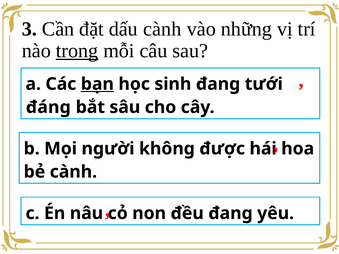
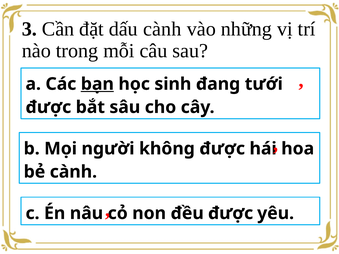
trong underline: present -> none (77, 51)
đáng: đáng -> được (48, 107)
đều đang: đang -> được (231, 213)
